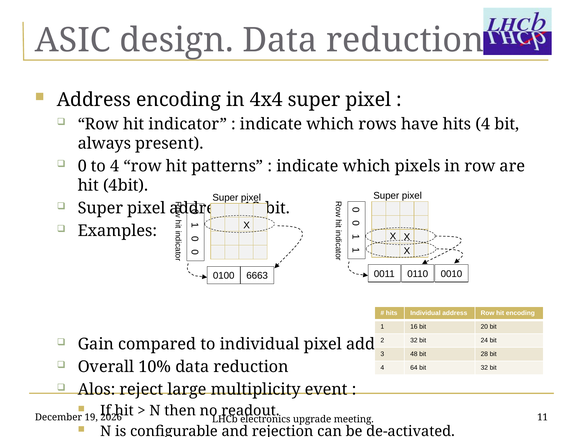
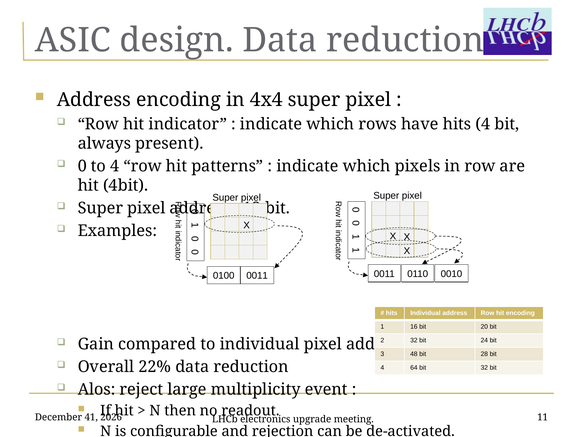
0100 6663: 6663 -> 0011 (257, 276)
10%: 10% -> 22% (155, 367)
19: 19 -> 41 (91, 418)
